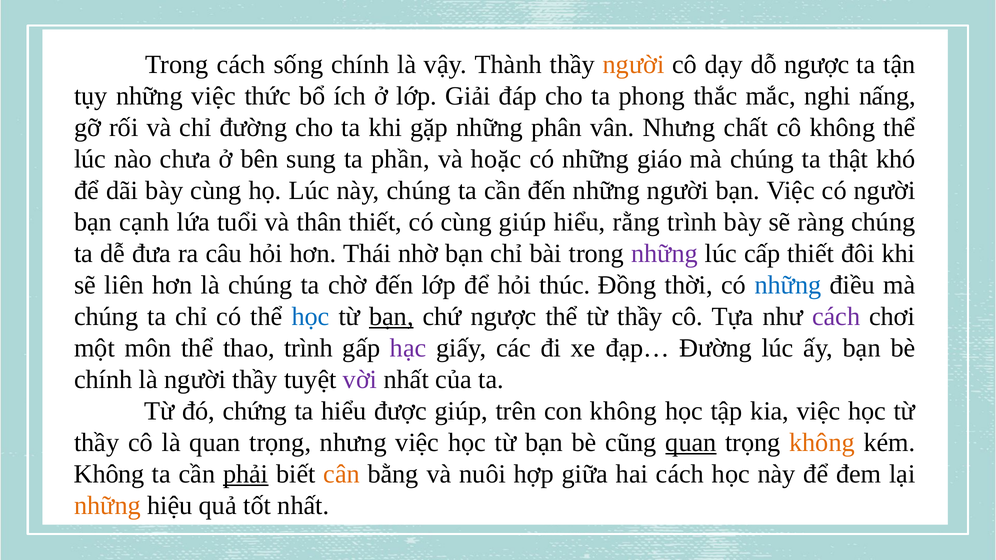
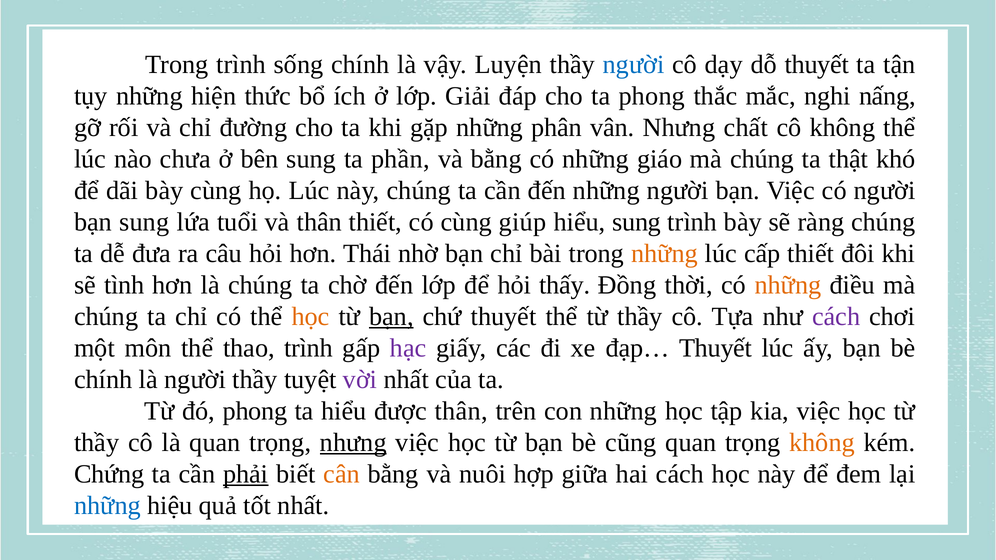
Trong cách: cách -> trình (241, 65)
Thành: Thành -> Luyện (508, 65)
người colour: orange -> blue (634, 65)
dỗ ngược: ngược -> thuyết (817, 65)
những việc: việc -> hiện (214, 96)
và hoặc: hoặc -> bằng (496, 159)
bạn cạnh: cạnh -> sung (144, 222)
hiểu rằng: rằng -> sung (637, 222)
những colour: purple -> orange (664, 254)
liên: liên -> tình (124, 285)
thúc: thúc -> thấy (565, 285)
những colour: blue -> orange (788, 285)
học colour: blue -> orange (310, 317)
chứ ngược: ngược -> thuyết (504, 317)
đạp… Đường: Đường -> Thuyết (716, 348)
đó chứng: chứng -> phong (255, 411)
được giúp: giúp -> thân (461, 411)
con không: không -> những (623, 411)
nhưng underline: none -> present (353, 443)
quan underline: present -> none (691, 443)
Không: Không -> Chứng (109, 474)
những colour: orange -> blue (107, 506)
